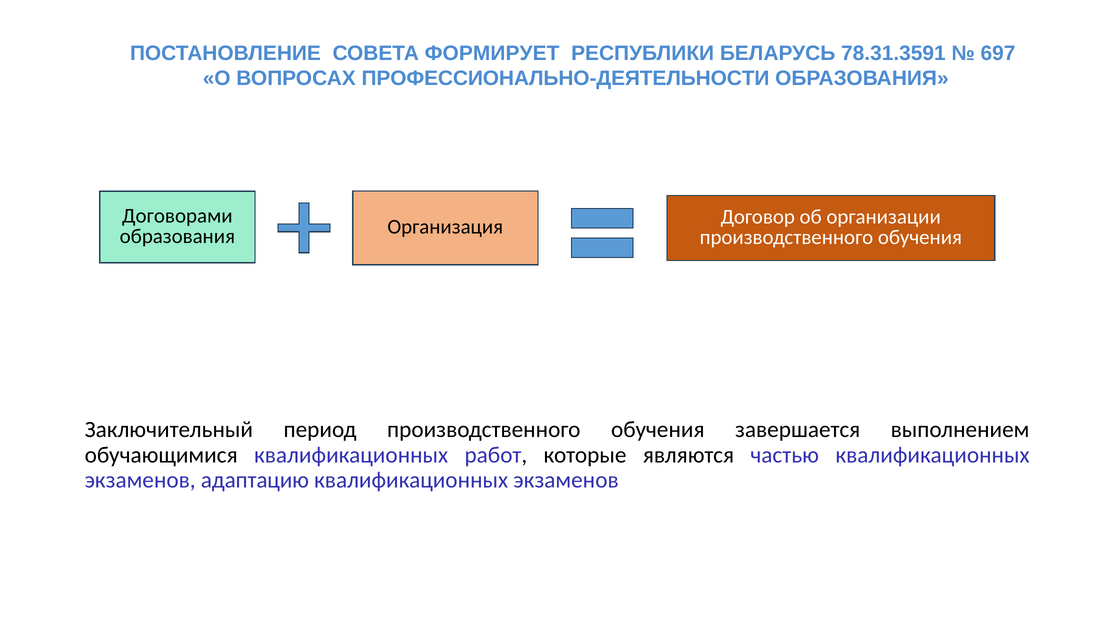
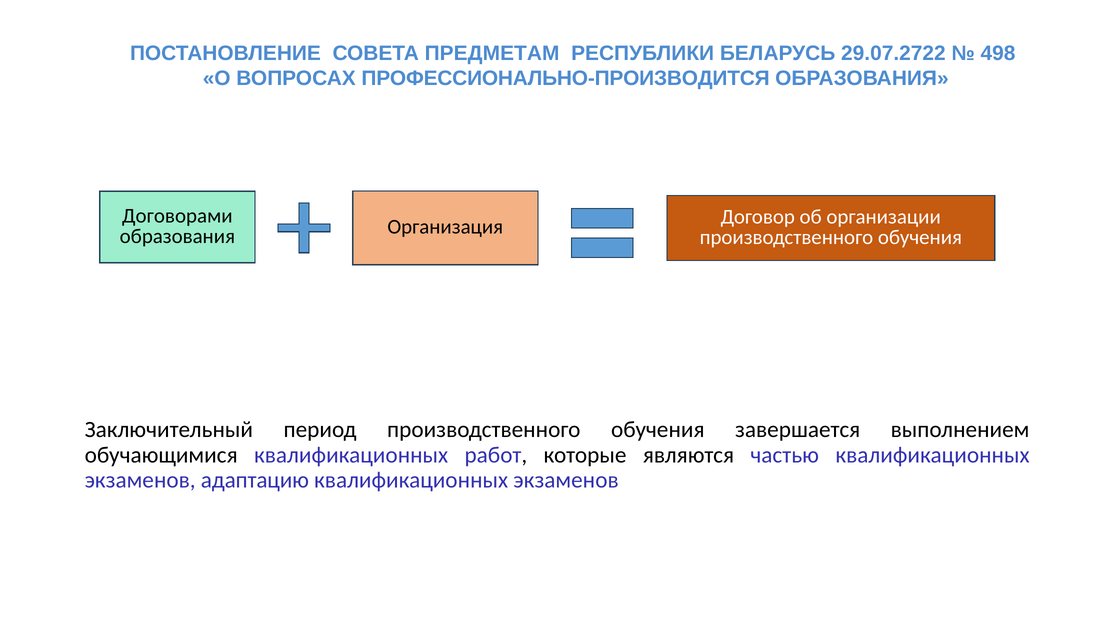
ФОРМИРУЕТ: ФОРМИРУЕТ -> ПРЕДМЕТАМ (492, 53)
78.31.3591: 78.31.3591 -> 29.07.2722 (893, 53)
697: 697 -> 498 (998, 53)
ПРОФЕССИОНАЛЬНО-ДЕЯТЕЛЬНОСТИ: ПРОФЕССИОНАЛЬНО-ДЕЯТЕЛЬНОСТИ -> ПРОФЕССИОНАЛЬНО-ПРОИЗВОДИТСЯ (566, 78)
